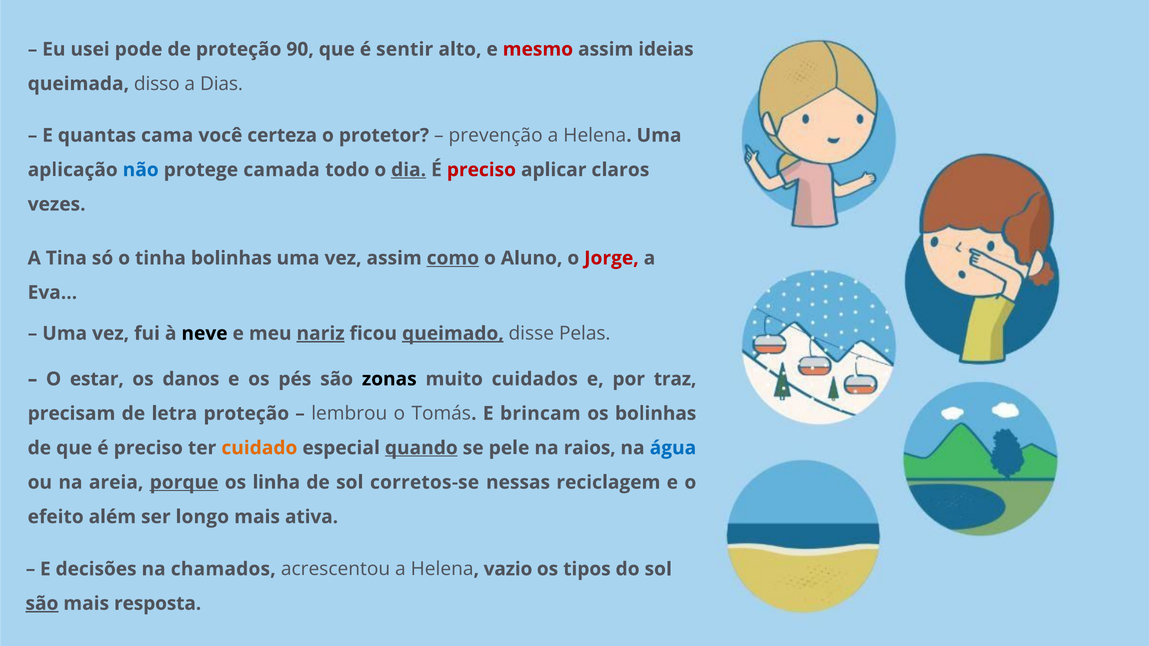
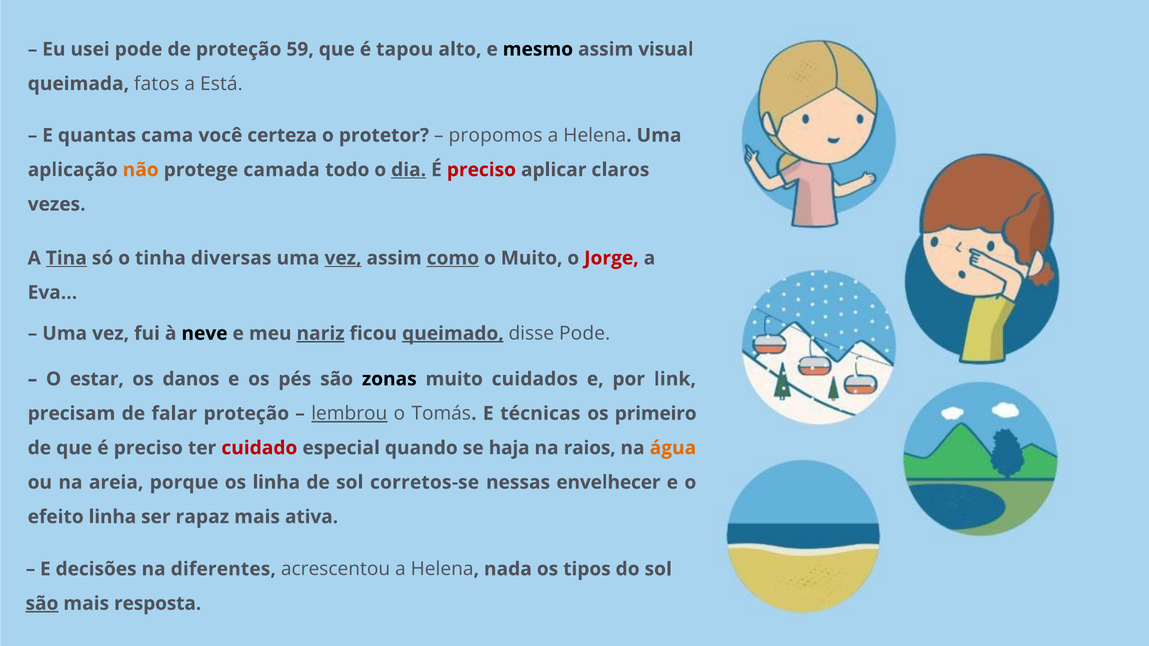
90: 90 -> 59 (300, 49)
sentir: sentir -> tapou (405, 49)
mesmo colour: red -> black (538, 49)
ideias: ideias -> visual (666, 49)
disso: disso -> fatos (157, 84)
Dias: Dias -> Está (221, 84)
prevenção: prevenção -> propomos (496, 135)
não colour: blue -> orange (141, 170)
Tina underline: none -> present (66, 258)
tinha bolinhas: bolinhas -> diversas (231, 258)
vez underline: none -> present (343, 258)
o Aluno: Aluno -> Muito (532, 258)
disse Pelas: Pelas -> Pode (585, 334)
traz: traz -> link (675, 379)
letra: letra -> falar (174, 414)
lembrou underline: none -> present (349, 414)
brincam: brincam -> técnicas (540, 414)
os bolinhas: bolinhas -> primeiro (656, 414)
cuidado colour: orange -> red (259, 448)
quando underline: present -> none (421, 448)
pele: pele -> haja (509, 448)
água colour: blue -> orange (673, 448)
porque underline: present -> none (184, 483)
reciclagem: reciclagem -> envelhecer (608, 483)
efeito além: além -> linha (112, 517)
longo: longo -> rapaz (202, 517)
chamados: chamados -> diferentes (223, 569)
vazio: vazio -> nada (508, 569)
